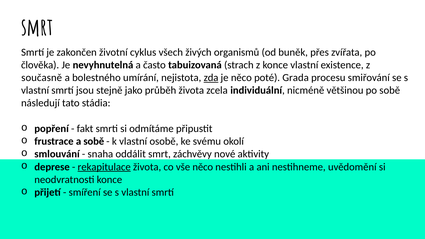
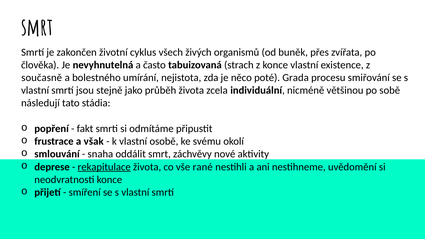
zda underline: present -> none (211, 78)
a sobě: sobě -> však (94, 141)
vše něco: něco -> rané (203, 167)
